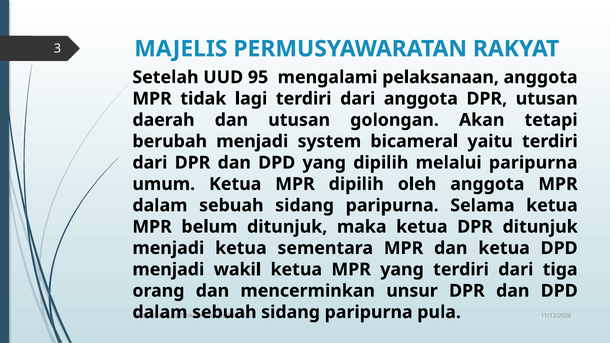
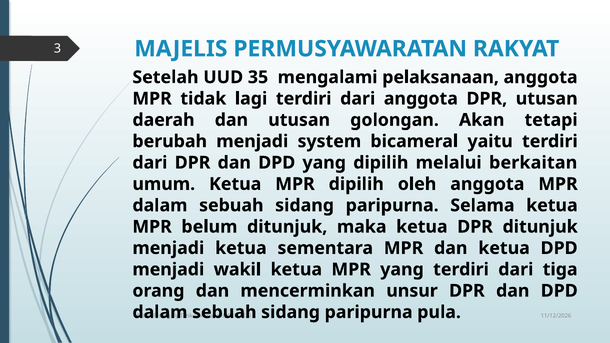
95: 95 -> 35 (258, 77)
melalui paripurna: paripurna -> berkaitan (533, 163)
